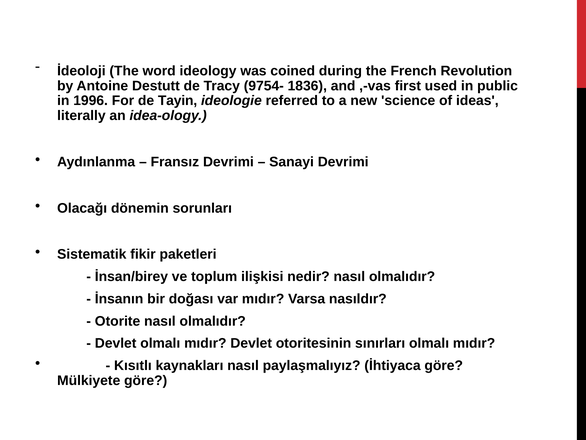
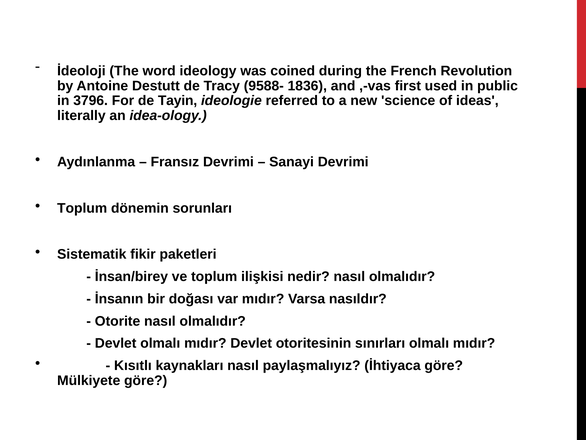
9754-: 9754- -> 9588- (264, 86)
1996: 1996 -> 3796 (91, 101)
Olacağı: Olacağı -> Toplum (82, 208)
